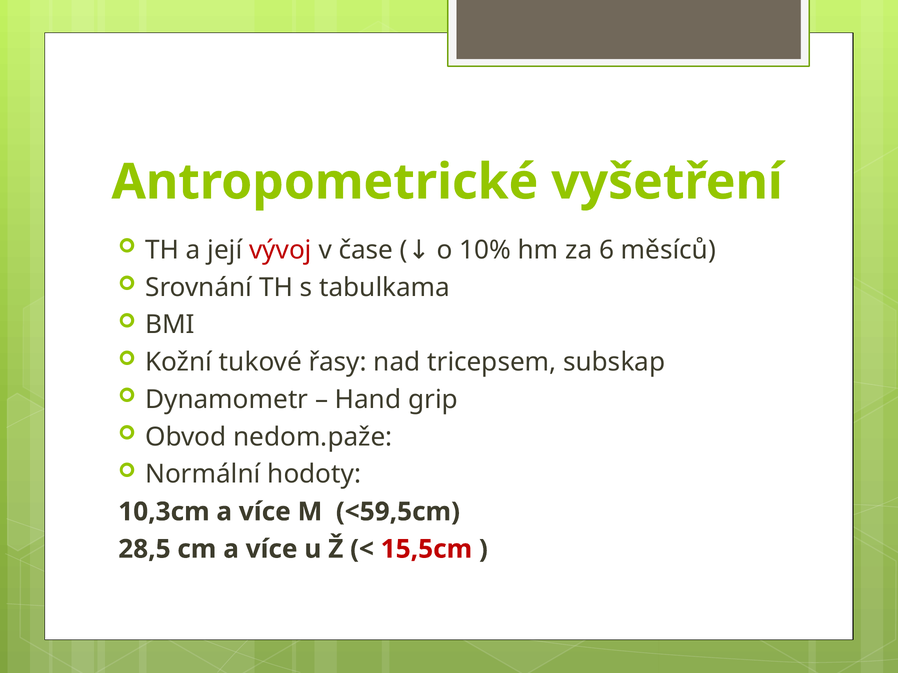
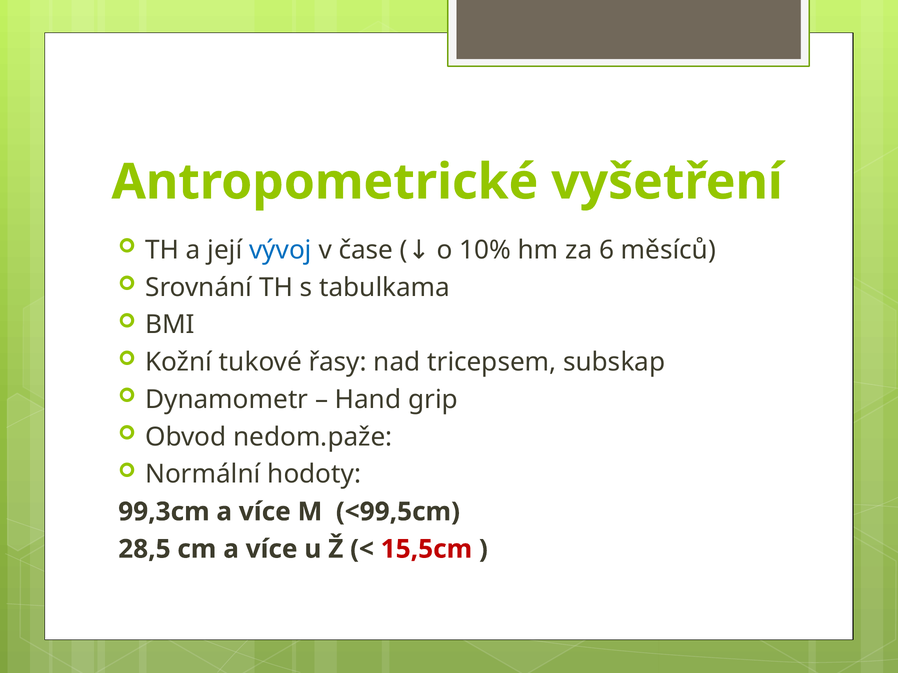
vývoj colour: red -> blue (280, 250)
10,3cm: 10,3cm -> 99,3cm (164, 512)
<59,5cm: <59,5cm -> <99,5cm (398, 512)
